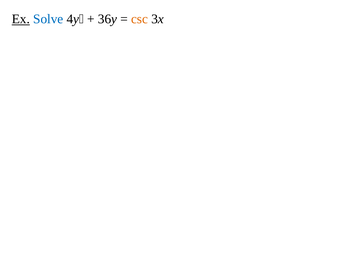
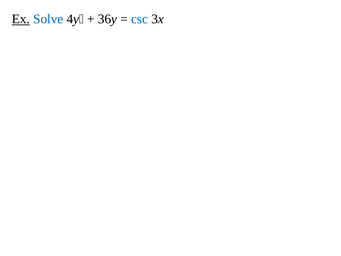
csc colour: orange -> blue (140, 19)
